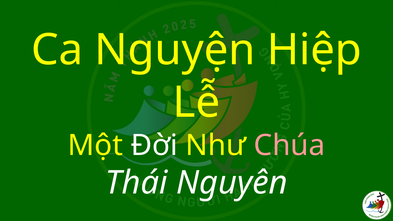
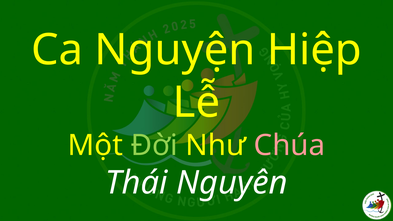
Đời colour: white -> light green (154, 145)
